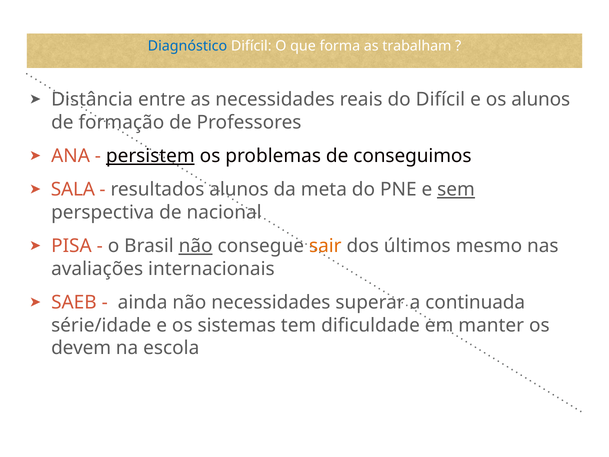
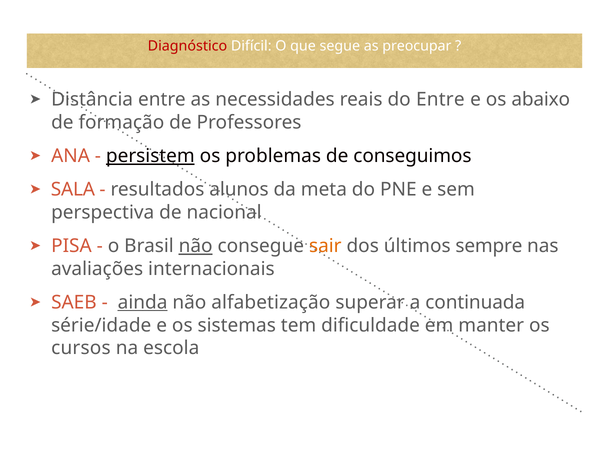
Diagnóstico colour: blue -> red (187, 46)
forma: forma -> segue (340, 46)
trabalham: trabalham -> preocupar (417, 46)
do Difícil: Difícil -> Entre (440, 100)
os alunos: alunos -> abaixo (541, 100)
sem underline: present -> none (456, 190)
mesmo: mesmo -> sempre (489, 246)
ainda underline: none -> present (143, 302)
não necessidades: necessidades -> alfabetização (271, 302)
devem: devem -> cursos (81, 348)
